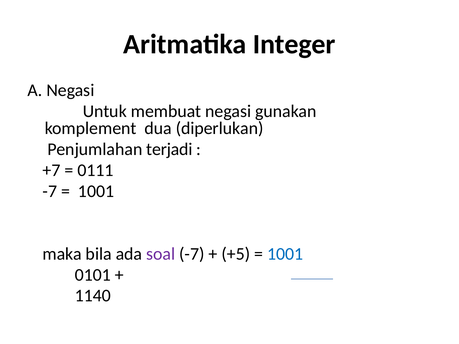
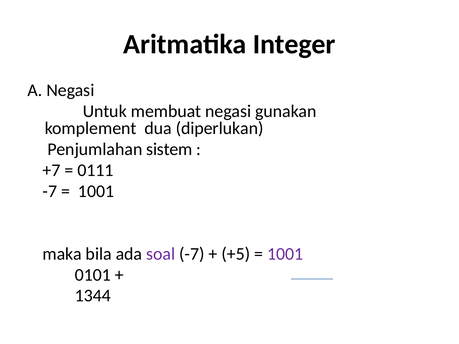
terjadi: terjadi -> sistem (169, 149)
1001 colour: blue -> purple (285, 254)
1140: 1140 -> 1344 (93, 296)
